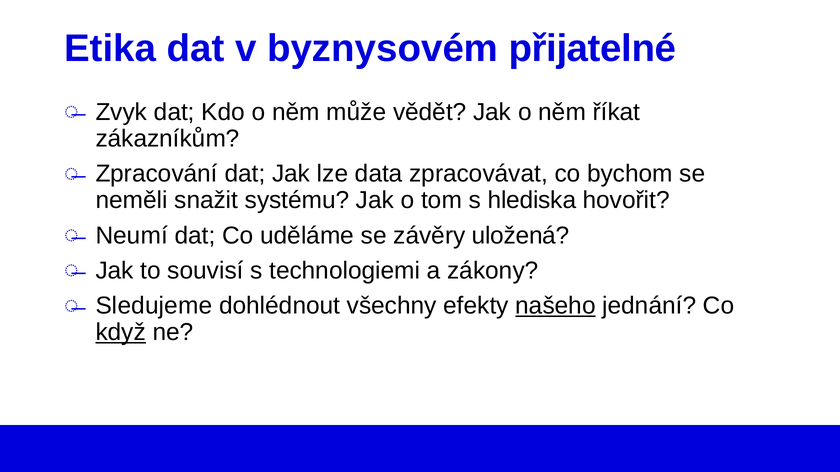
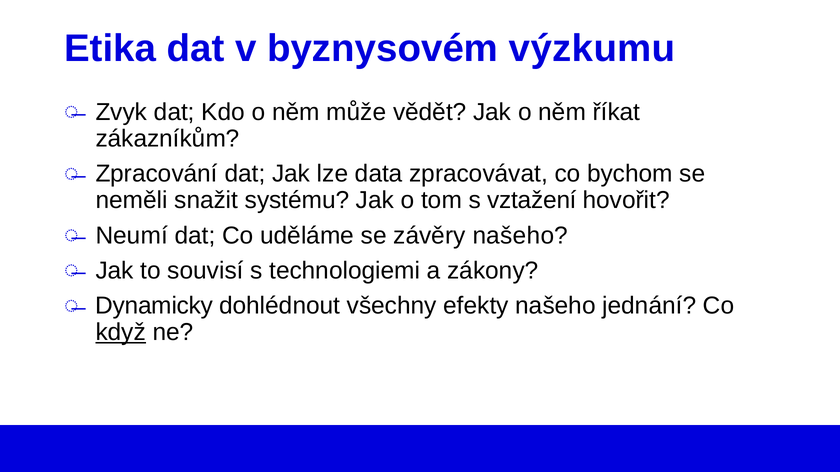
přijatelné: přijatelné -> výzkumu (592, 49)
hlediska: hlediska -> vztažení (532, 201)
závěry uložená: uložená -> našeho (520, 236)
Sledujeme: Sledujeme -> Dynamicky (154, 306)
našeho underline: present -> none (555, 306)
